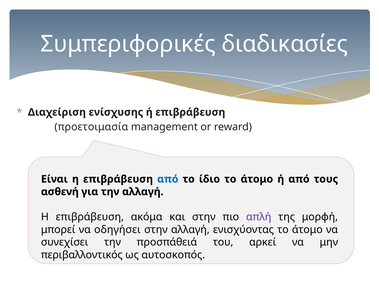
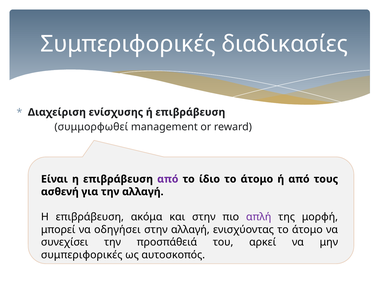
προετοιμασία: προετοιμασία -> συμμορφωθεί (91, 127)
από colour: blue -> purple (168, 179)
περιβαλλοντικός: περιβαλλοντικός -> συμπεριφορικές (82, 255)
